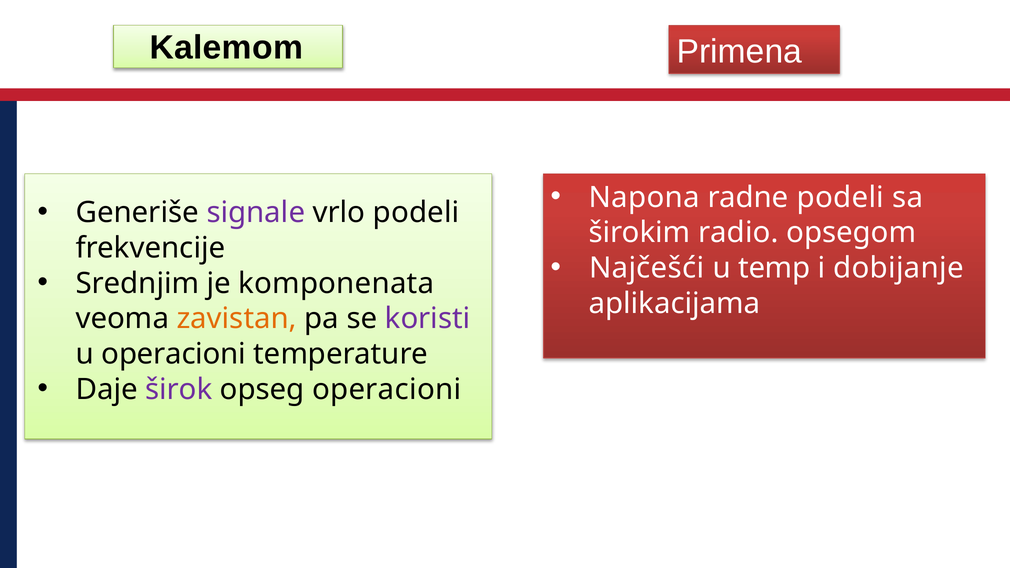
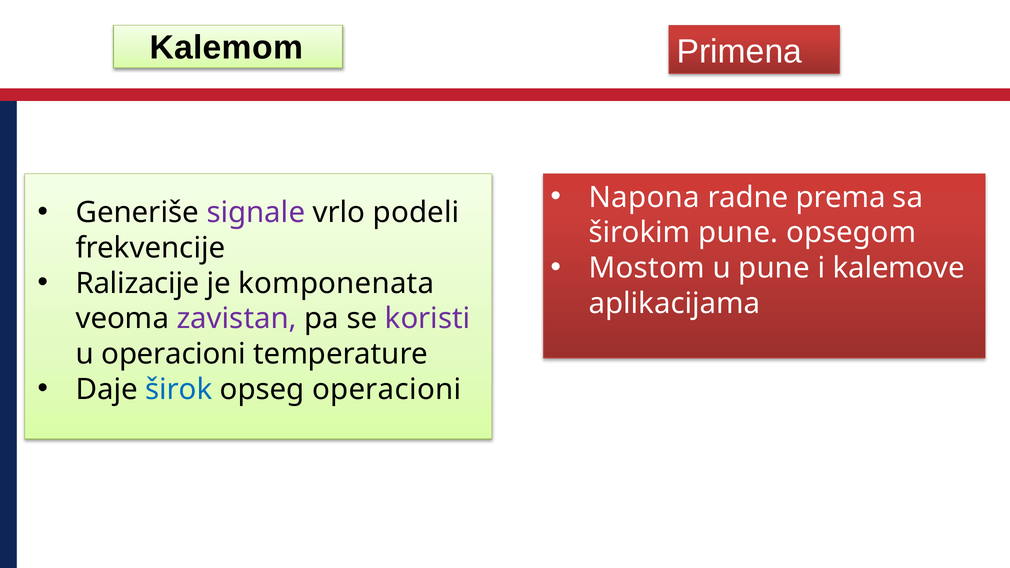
radne podeli: podeli -> prema (841, 197)
širokim radio: radio -> pune (738, 233)
Najčešći: Najčešći -> Mostom (647, 268)
u temp: temp -> pune (774, 268)
dobijanje: dobijanje -> kalemove (899, 268)
Srednjim: Srednjim -> Ralizacije (138, 283)
zavistan colour: orange -> purple (237, 319)
širok colour: purple -> blue (179, 389)
